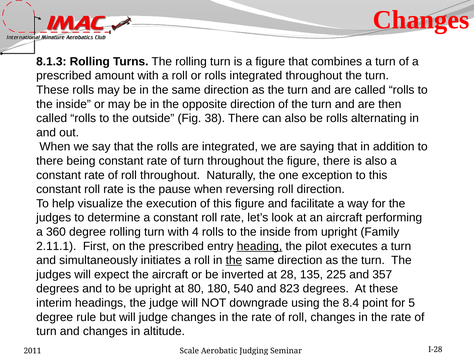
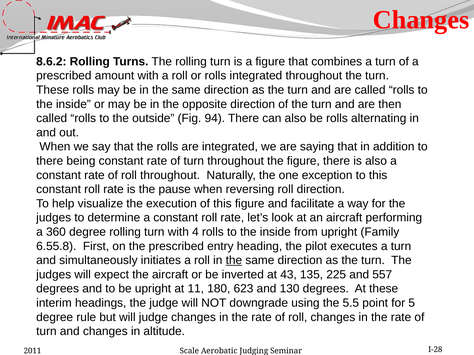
8.1.3: 8.1.3 -> 8.6.2 (51, 62)
38: 38 -> 94 (215, 118)
2.11.1: 2.11.1 -> 6.55.8 (56, 246)
heading underline: present -> none (259, 246)
28: 28 -> 43 (289, 275)
357: 357 -> 557 (382, 275)
80: 80 -> 11 (196, 289)
540: 540 -> 623 (243, 289)
823: 823 -> 130 (290, 289)
8.4: 8.4 -> 5.5 (351, 303)
